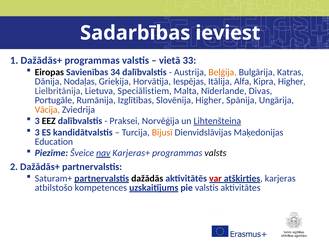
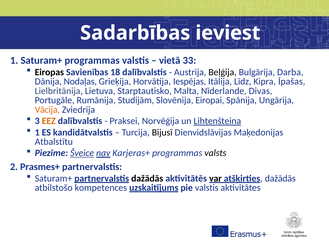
1 Dažādās+: Dažādās+ -> Saturam+ (41, 60)
34: 34 -> 18 (115, 72)
Beļģija colour: orange -> black (223, 72)
Katras: Katras -> Darba (290, 72)
Alfa: Alfa -> Līdz (243, 81)
Kipra Higher: Higher -> Īpašas (292, 81)
Speciālistiem: Speciālistiem -> Starptautisko (145, 91)
Izglītības: Izglītības -> Studijām (136, 100)
Slovēnija Higher: Higher -> Eiropai (210, 100)
EEZ colour: black -> orange (49, 121)
3: 3 -> 1 (37, 132)
Bijusī colour: orange -> black (162, 132)
Education: Education -> Atbalstītu (54, 142)
Šveice underline: none -> present (82, 153)
2 Dažādās+: Dažādās+ -> Prasmes+ (40, 167)
var colour: red -> black (215, 178)
atšķirties karjeras: karjeras -> dažādās (280, 178)
